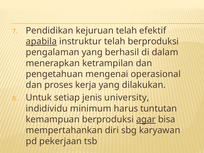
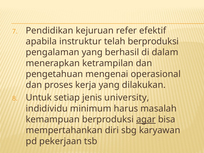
kejuruan telah: telah -> refer (126, 31)
apabila underline: present -> none (41, 41)
tuntutan: tuntutan -> masalah (159, 109)
